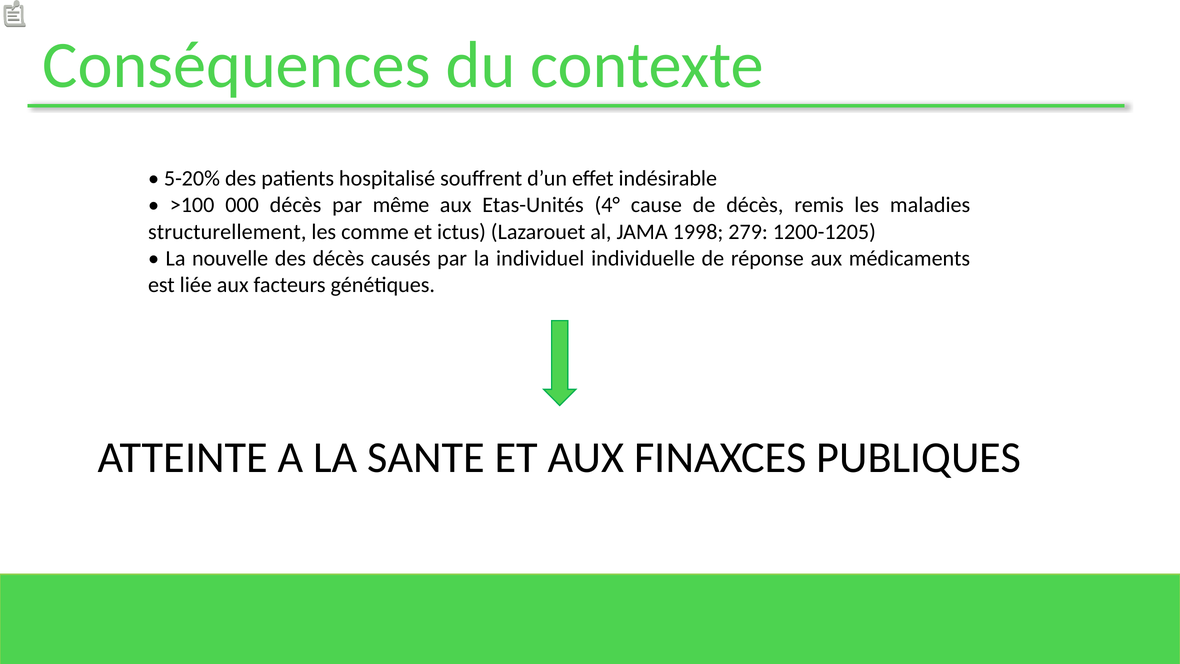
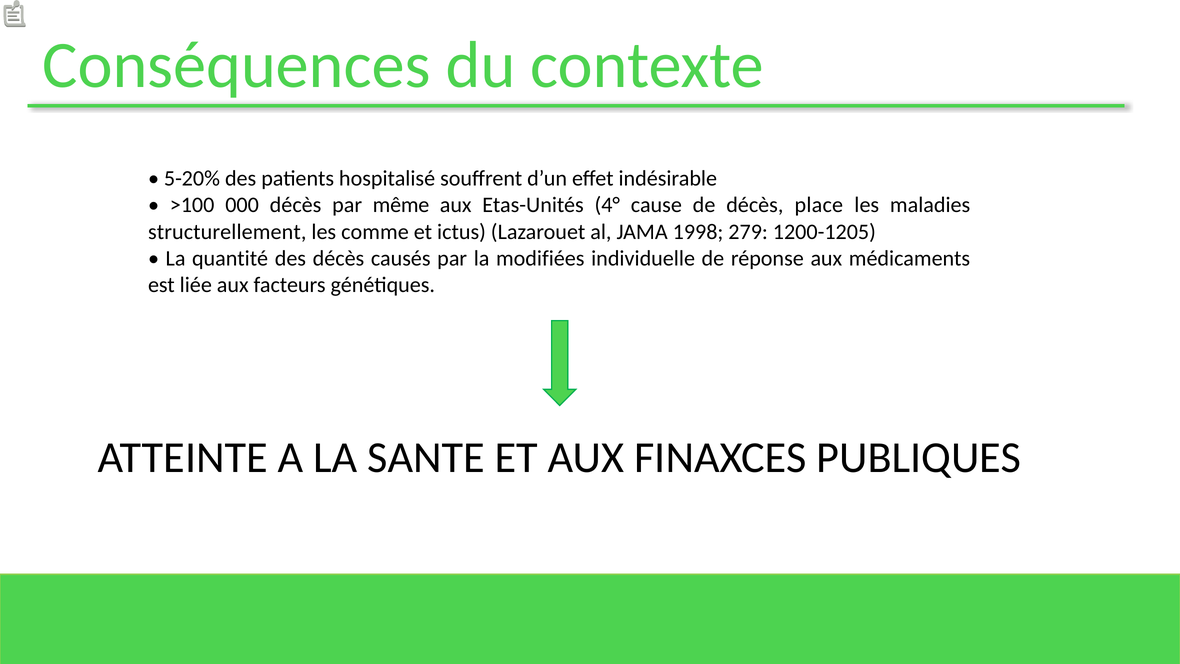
remis: remis -> place (819, 205)
nouvelle: nouvelle -> quantité (230, 258)
individuel: individuel -> modifiées (540, 258)
